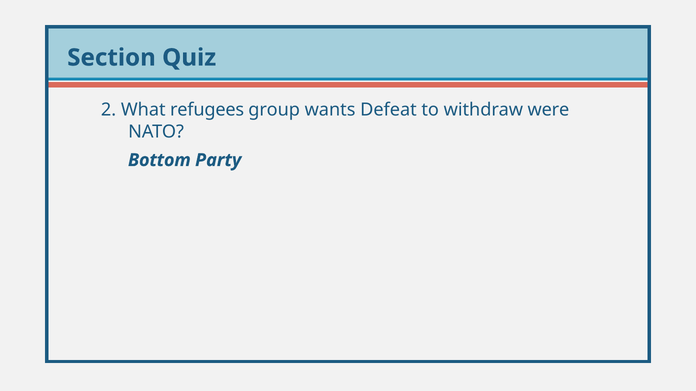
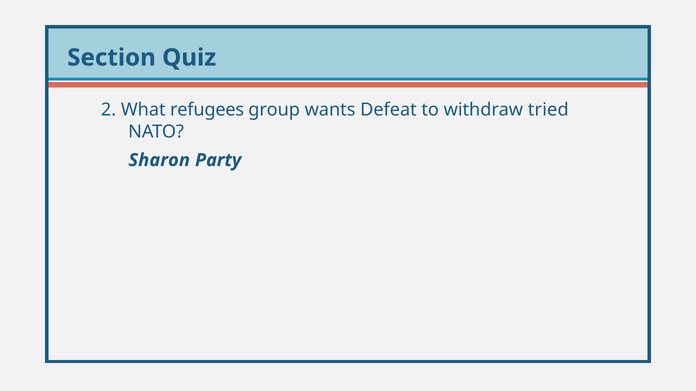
were: were -> tried (548, 110)
Bottom: Bottom -> Sharon (159, 160)
